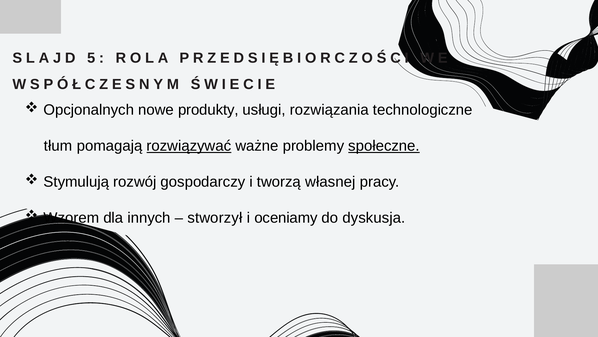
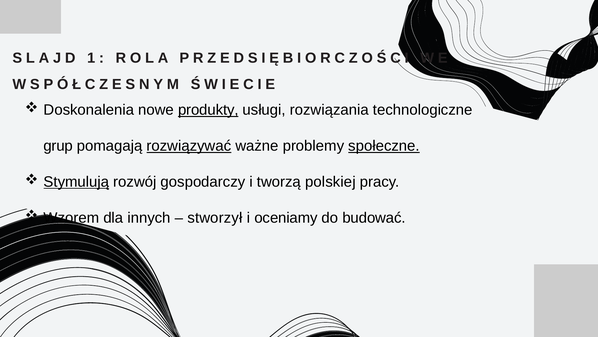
5: 5 -> 1 (91, 58)
Opcjonalnych: Opcjonalnych -> Doskonalenia (89, 110)
produkty underline: none -> present (208, 110)
tłum: tłum -> grup (58, 146)
Stymulują underline: none -> present (76, 182)
własnej: własnej -> polskiej (330, 182)
dyskusja: dyskusja -> budować (374, 217)
